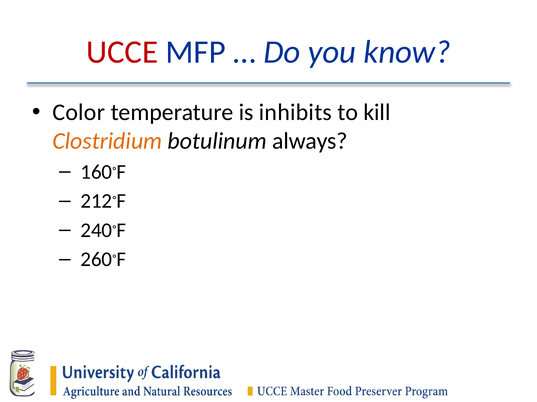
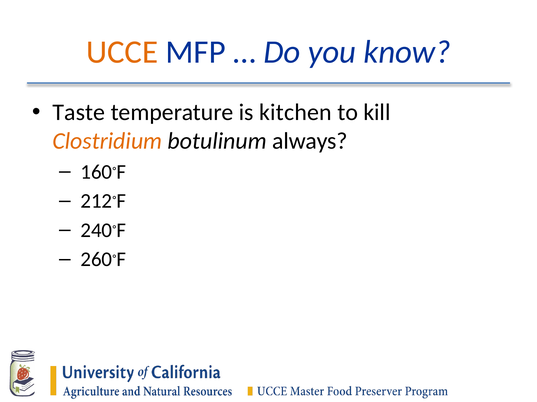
UCCE colour: red -> orange (122, 52)
Color: Color -> Taste (79, 113)
inhibits: inhibits -> kitchen (295, 113)
